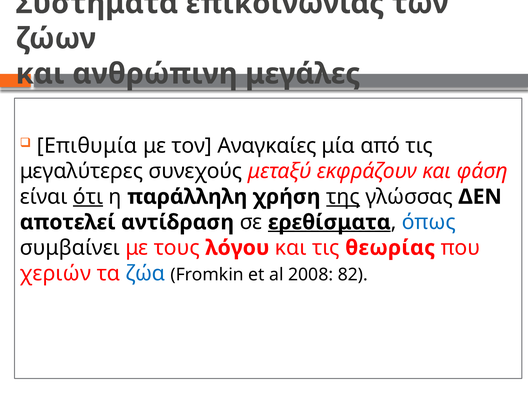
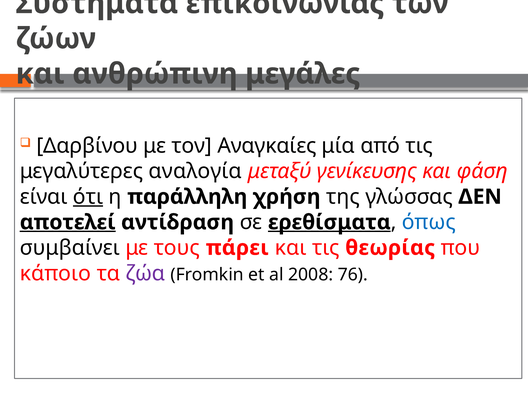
Επιθυμία: Επιθυμία -> Δαρβίνου (87, 146)
συνεχούς: συνεχούς -> αναλογία (195, 171)
εκφράζουν: εκφράζουν -> γενίκευσης (367, 171)
της underline: present -> none (343, 197)
αποτελεί underline: none -> present (68, 222)
λόγου: λόγου -> πάρει (237, 248)
χεριών: χεριών -> κάποιο (55, 273)
ζώα colour: blue -> purple (145, 273)
82: 82 -> 76 (353, 275)
